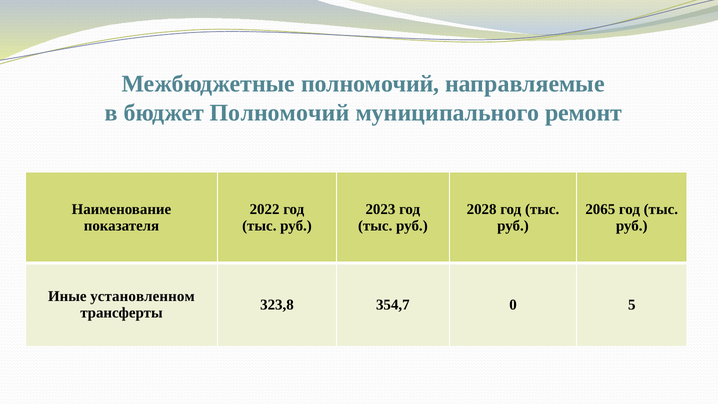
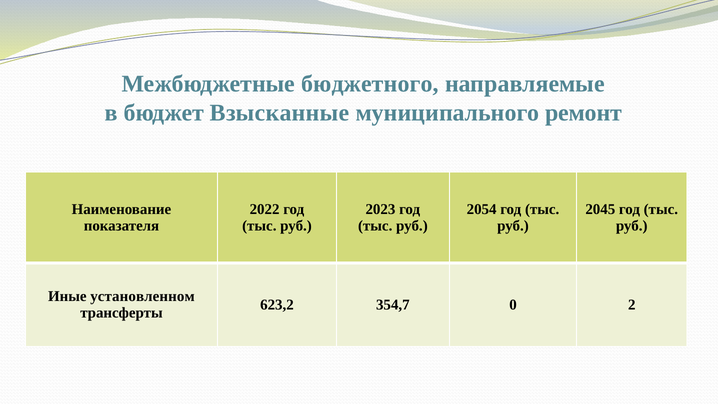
Межбюджетные полномочий: полномочий -> бюджетного (370, 84)
бюджет Полномочий: Полномочий -> Взысканные (280, 113)
2028: 2028 -> 2054 (482, 209)
2065: 2065 -> 2045 (600, 209)
323,8: 323,8 -> 623,2 (277, 305)
5: 5 -> 2 (632, 305)
